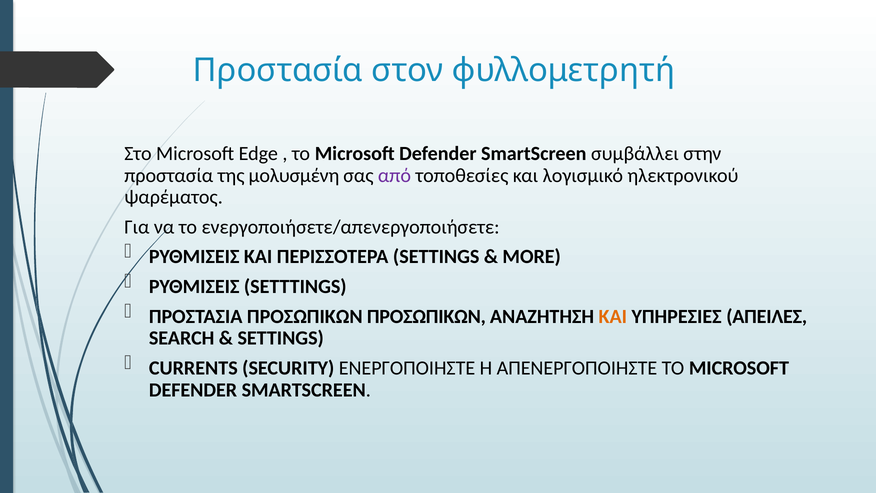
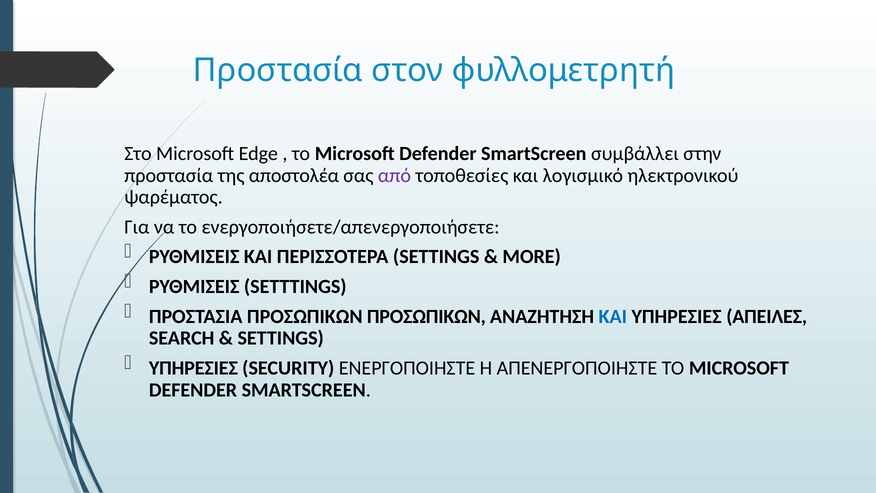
μολυσμένη: μολυσμένη -> αποστολέα (294, 175)
ΚΑΙ colour: orange -> blue (613, 316)
CURRENTS: CURRENTS -> ΥΠΗΡΕΣΙΕΣ (193, 368)
